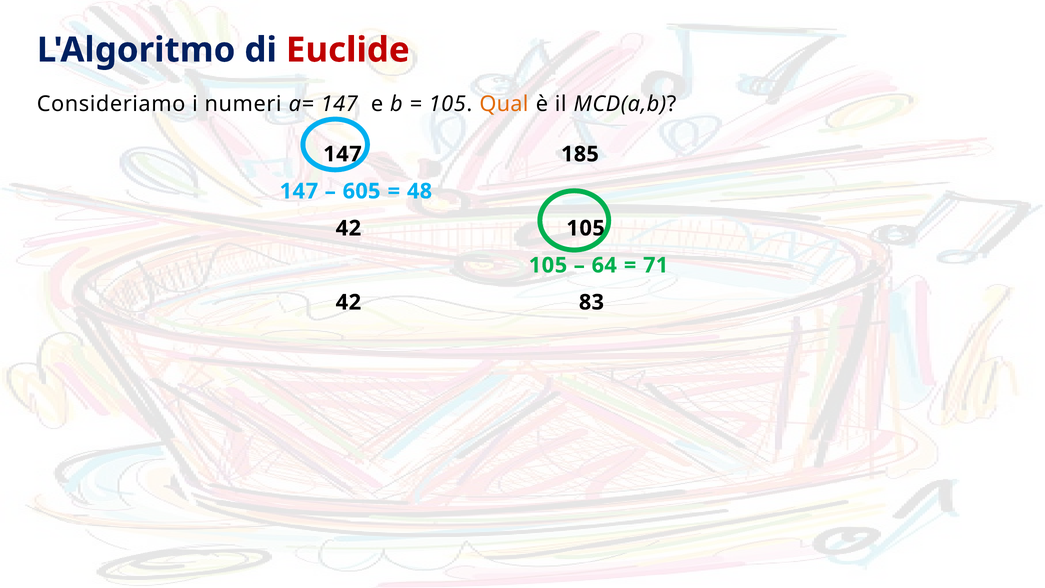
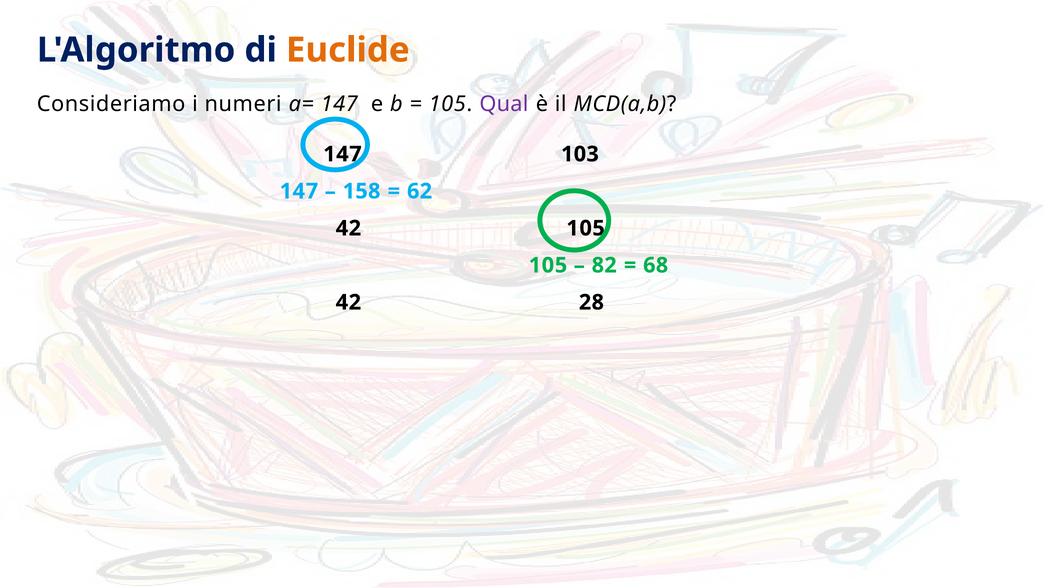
Euclide colour: red -> orange (348, 50)
Qual colour: orange -> purple (504, 104)
185: 185 -> 103 (580, 154)
605: 605 -> 158 (362, 191)
48: 48 -> 62 (420, 191)
64: 64 -> 82 (604, 265)
71: 71 -> 68 (656, 265)
83: 83 -> 28 (591, 302)
